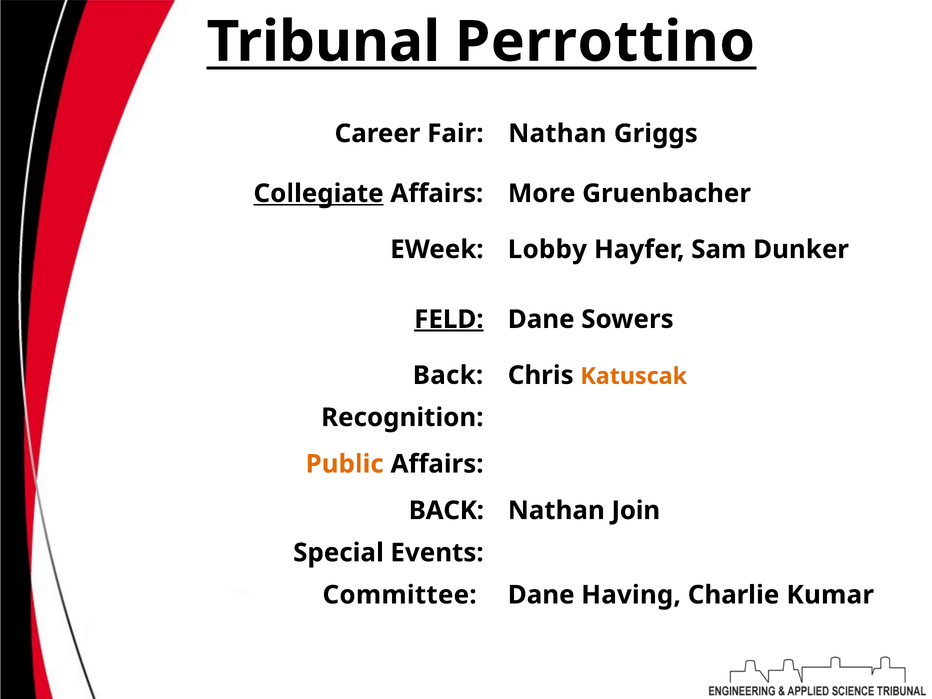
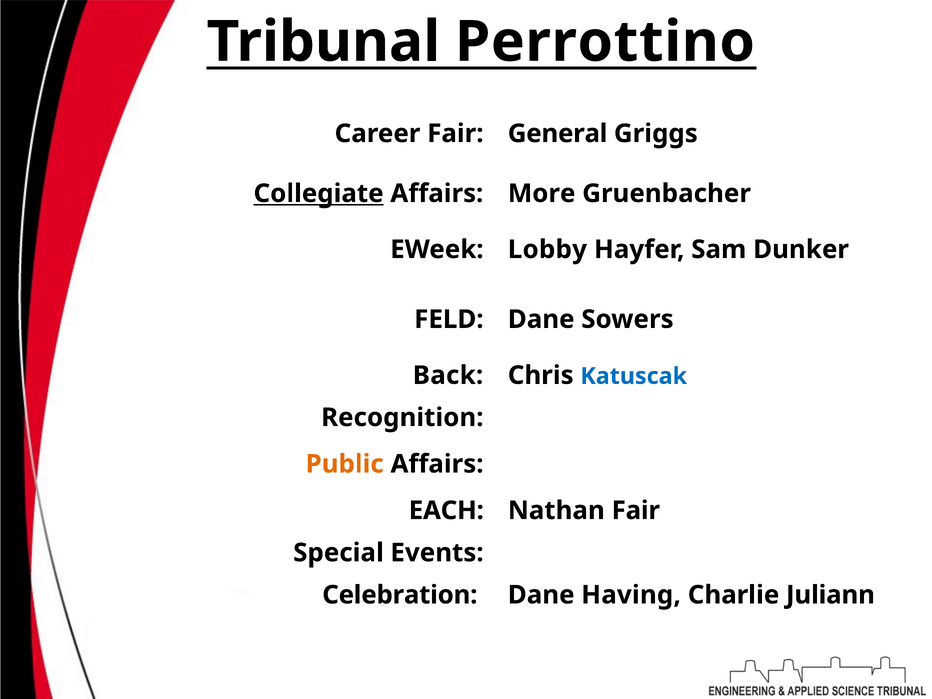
Fair Nathan: Nathan -> General (558, 134)
FELD underline: present -> none (449, 319)
Katuscak colour: orange -> blue (634, 376)
BACK: BACK -> EACH (446, 511)
Nathan Join: Join -> Fair (636, 511)
Committee: Committee -> Celebration (400, 595)
Kumar: Kumar -> Juliann (830, 595)
